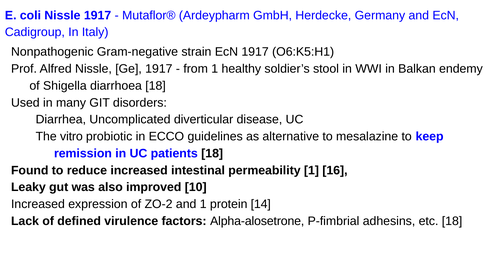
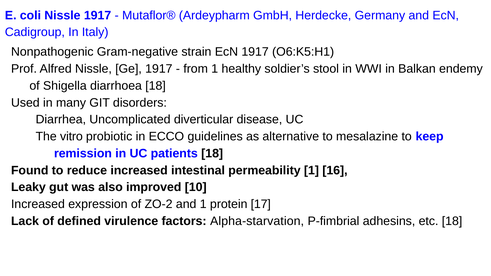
14: 14 -> 17 (261, 204)
Alpha-alosetrone: Alpha-alosetrone -> Alpha-starvation (257, 221)
